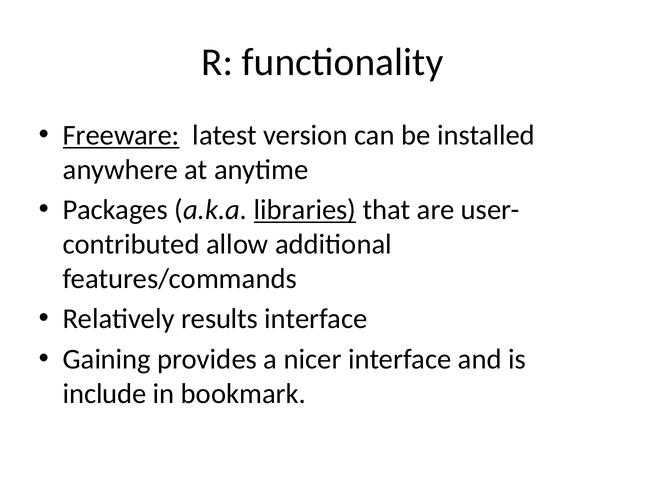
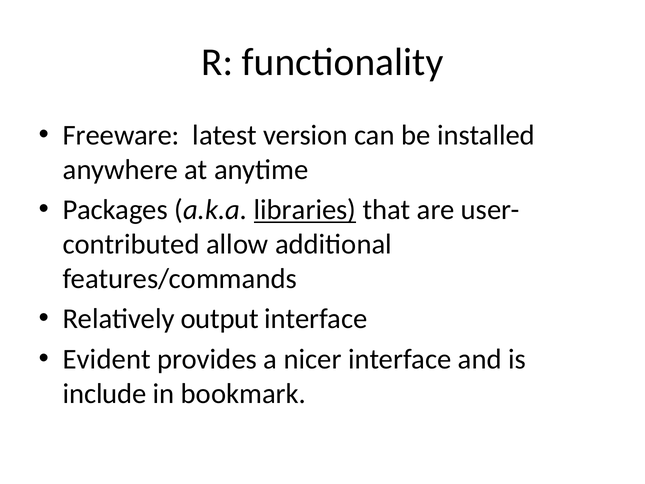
Freeware underline: present -> none (121, 135)
results: results -> output (220, 319)
Gaining: Gaining -> Evident (107, 359)
